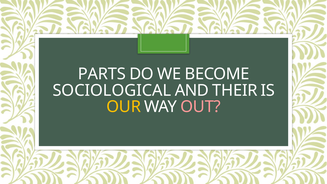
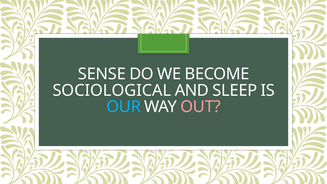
PARTS: PARTS -> SENSE (102, 74)
THEIR: THEIR -> SLEEP (235, 90)
OUR colour: yellow -> light blue (124, 107)
